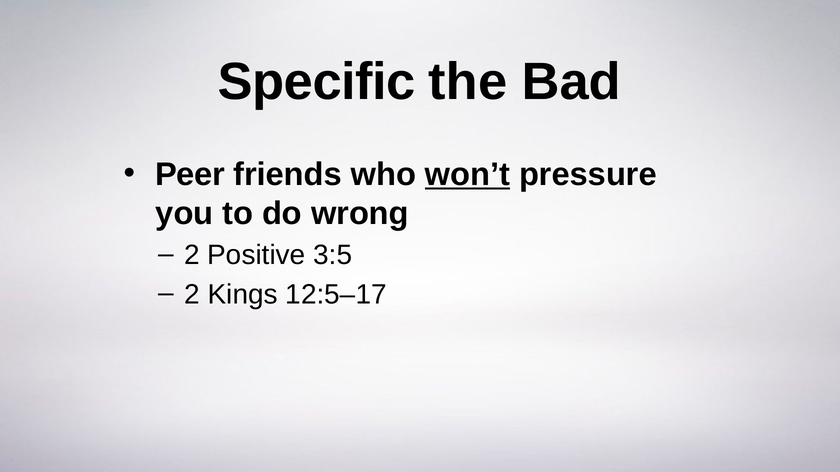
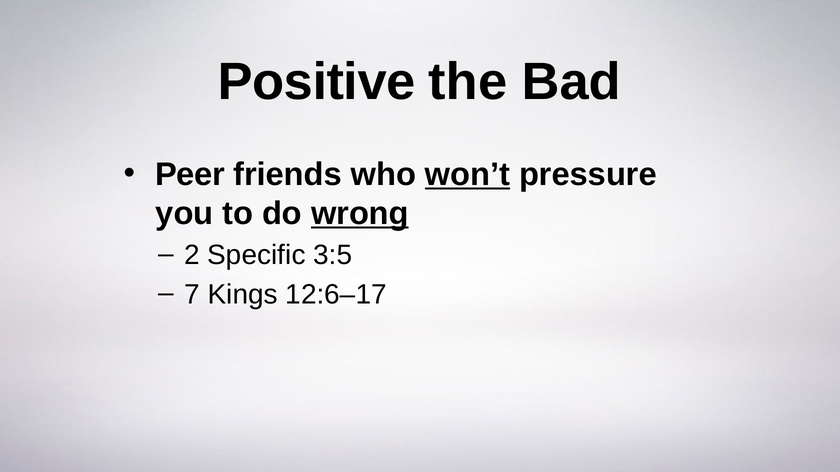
Specific: Specific -> Positive (317, 82)
wrong underline: none -> present (360, 214)
Positive: Positive -> Specific (256, 255)
2: 2 -> 7 (192, 295)
12:5–17: 12:5–17 -> 12:6–17 (336, 295)
